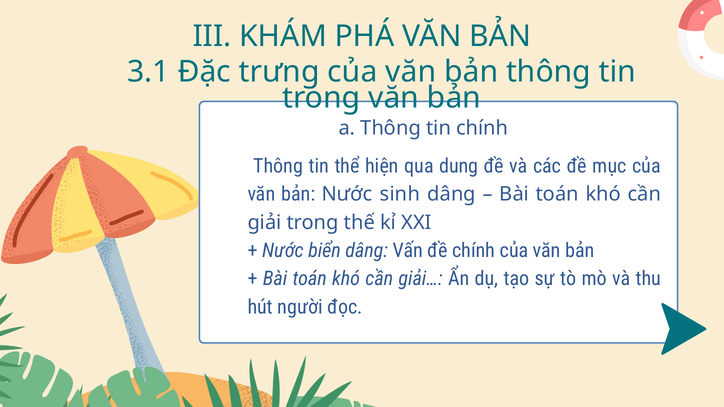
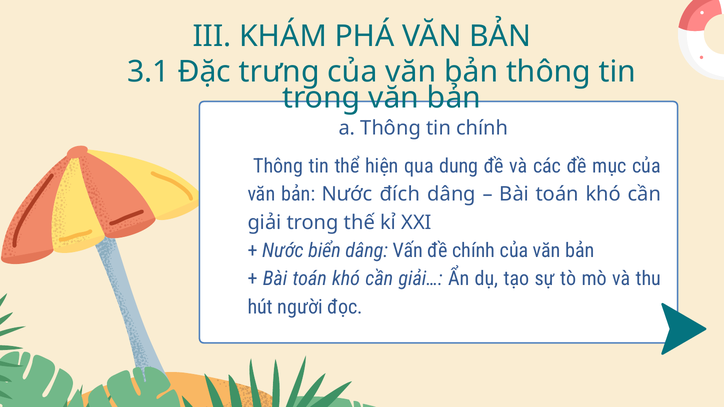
sinh: sinh -> đích (400, 194)
